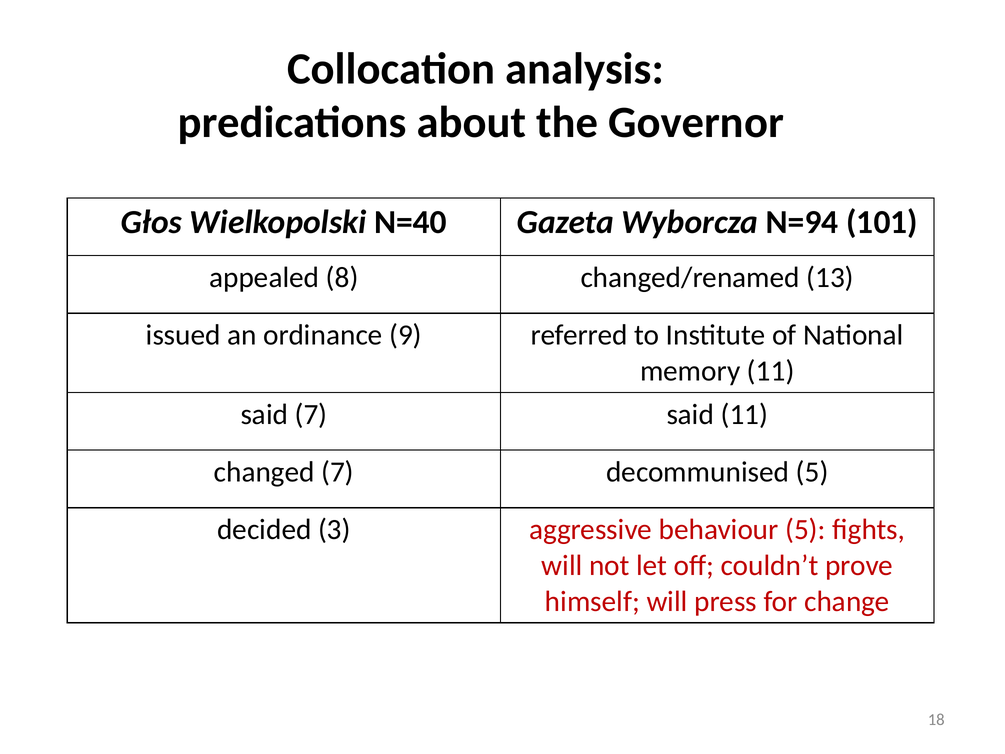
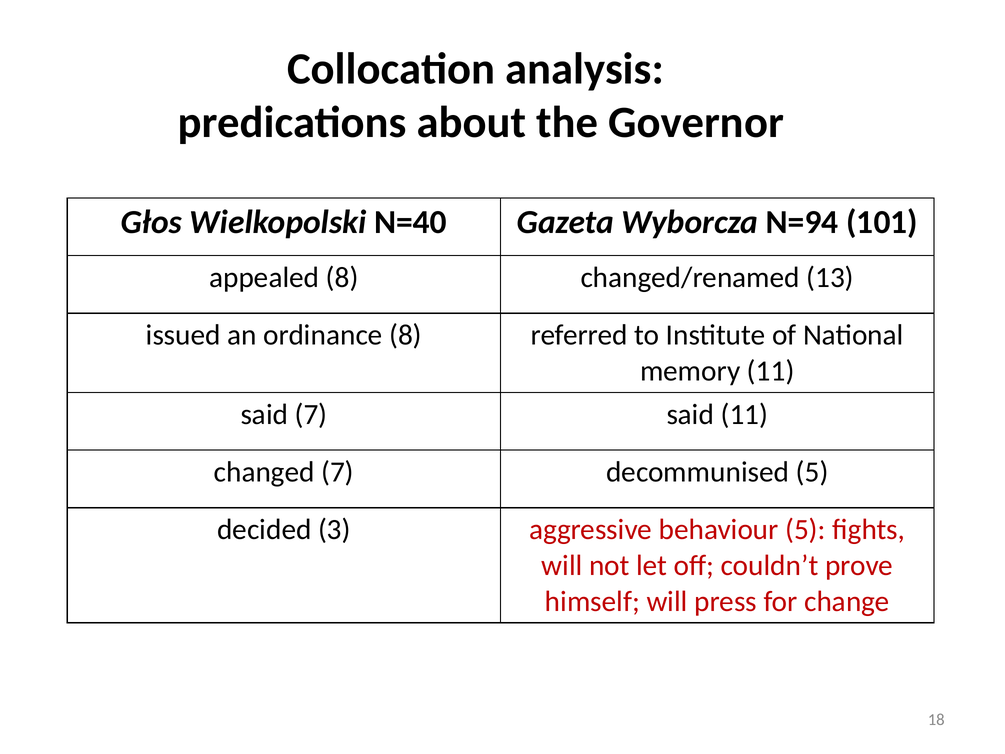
ordinance 9: 9 -> 8 (405, 335)
